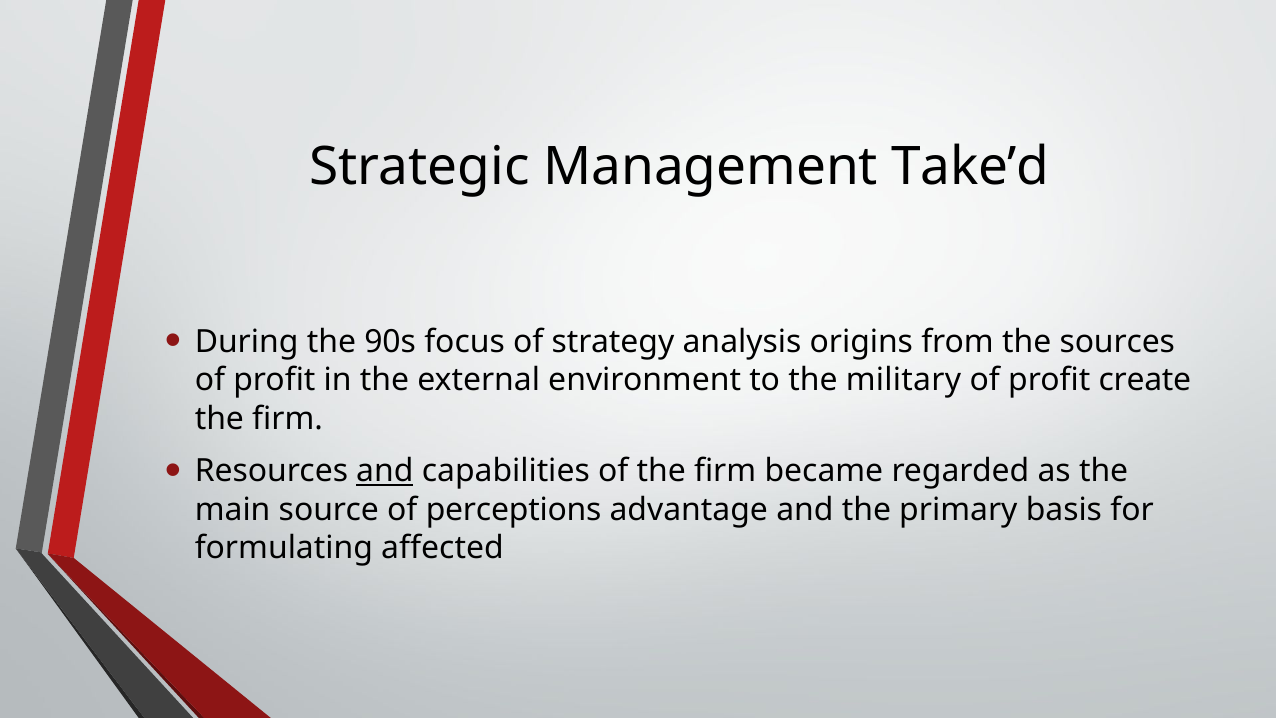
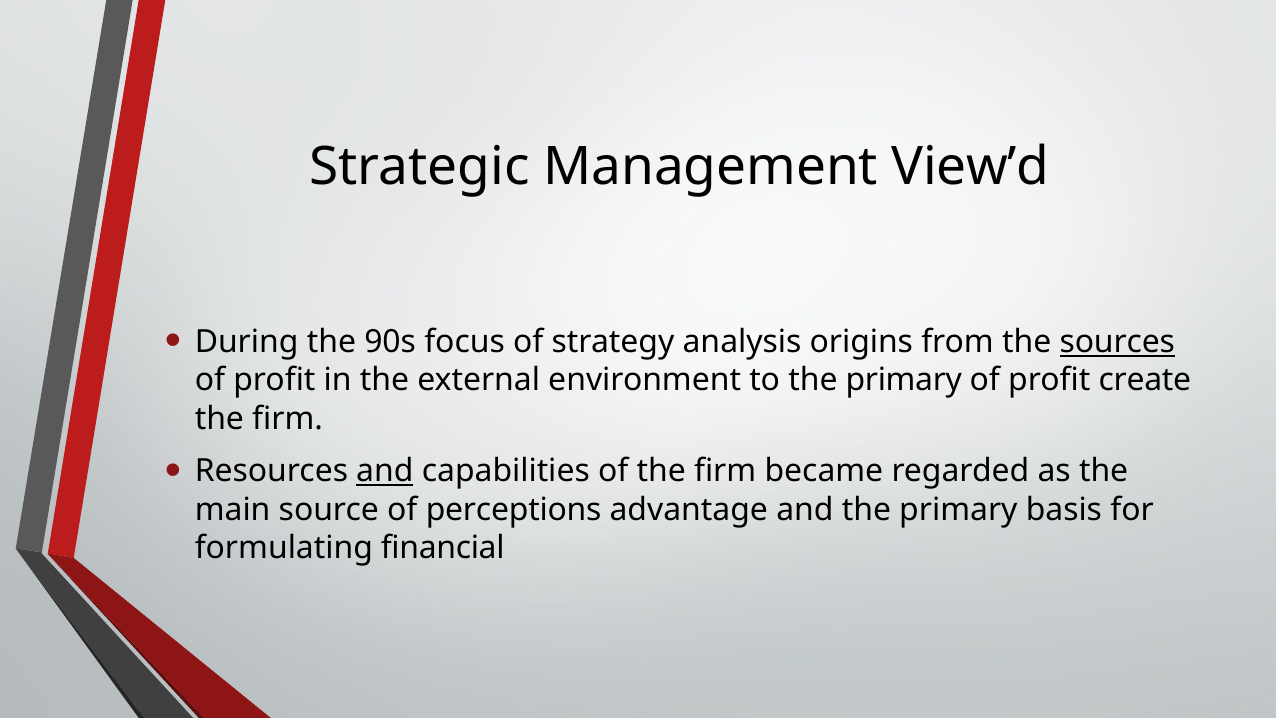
Take’d: Take’d -> View’d (971, 167)
sources underline: none -> present (1117, 342)
to the military: military -> primary (904, 380)
affected: affected -> financial (443, 548)
